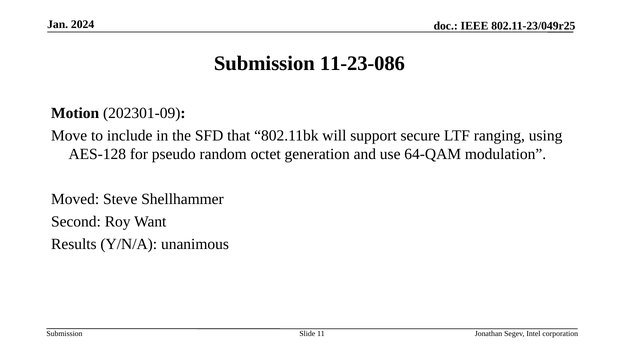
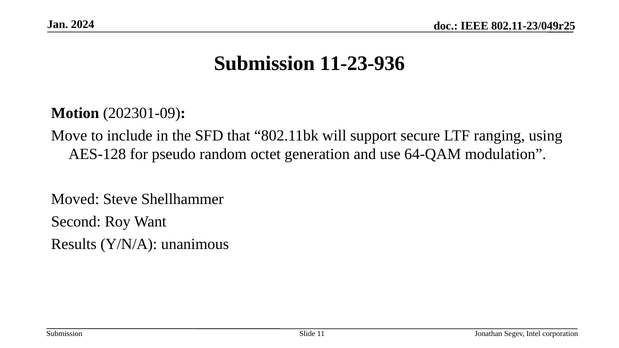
11-23-086: 11-23-086 -> 11-23-936 (362, 63)
